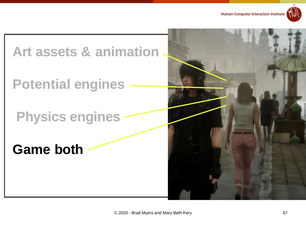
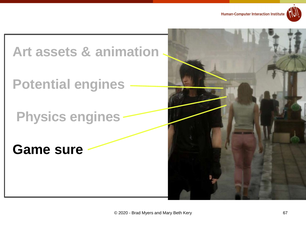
both: both -> sure (69, 150)
